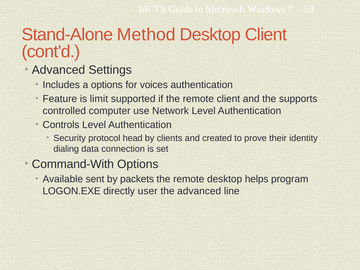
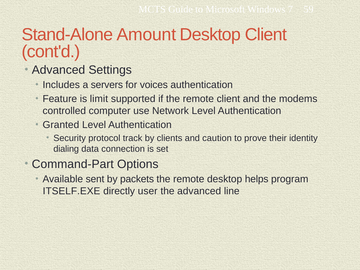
Method: Method -> Amount (146, 35)
a options: options -> servers (107, 85)
supports: supports -> modems (298, 99)
Controls: Controls -> Granted (61, 125)
head: head -> track (133, 138)
created: created -> caution (217, 138)
Command-With: Command-With -> Command-Part (73, 164)
LOGON.EXE: LOGON.EXE -> ITSELF.EXE (71, 191)
